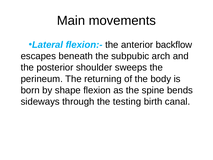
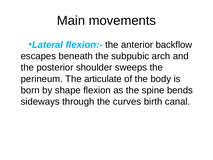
returning: returning -> articulate (103, 79)
testing: testing -> curves (127, 101)
